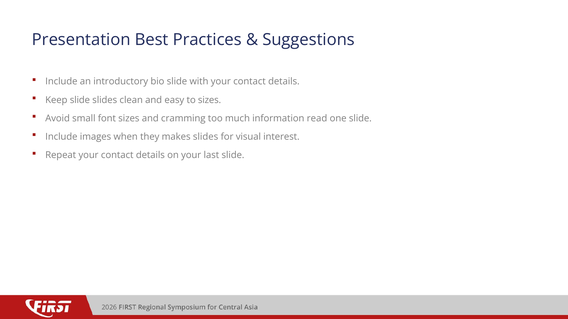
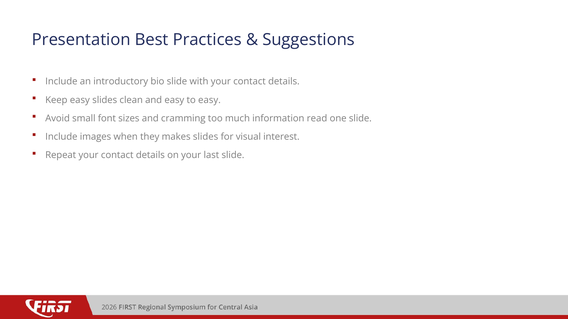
Keep slide: slide -> easy (80, 100)
to sizes: sizes -> easy (209, 100)
